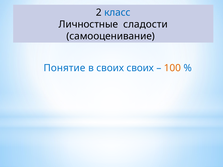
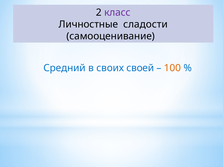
класс colour: blue -> purple (117, 12)
Понятие: Понятие -> Средний (65, 68)
своих своих: своих -> своей (140, 68)
